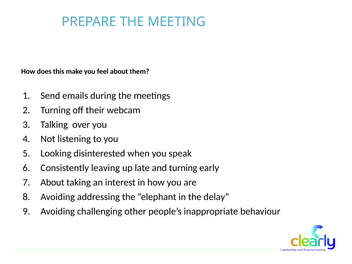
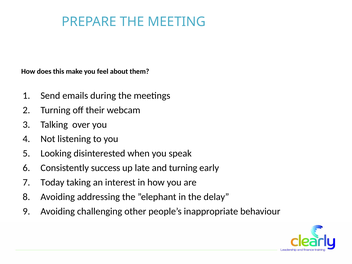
leaving: leaving -> success (106, 168)
About: About -> Today (52, 182)
